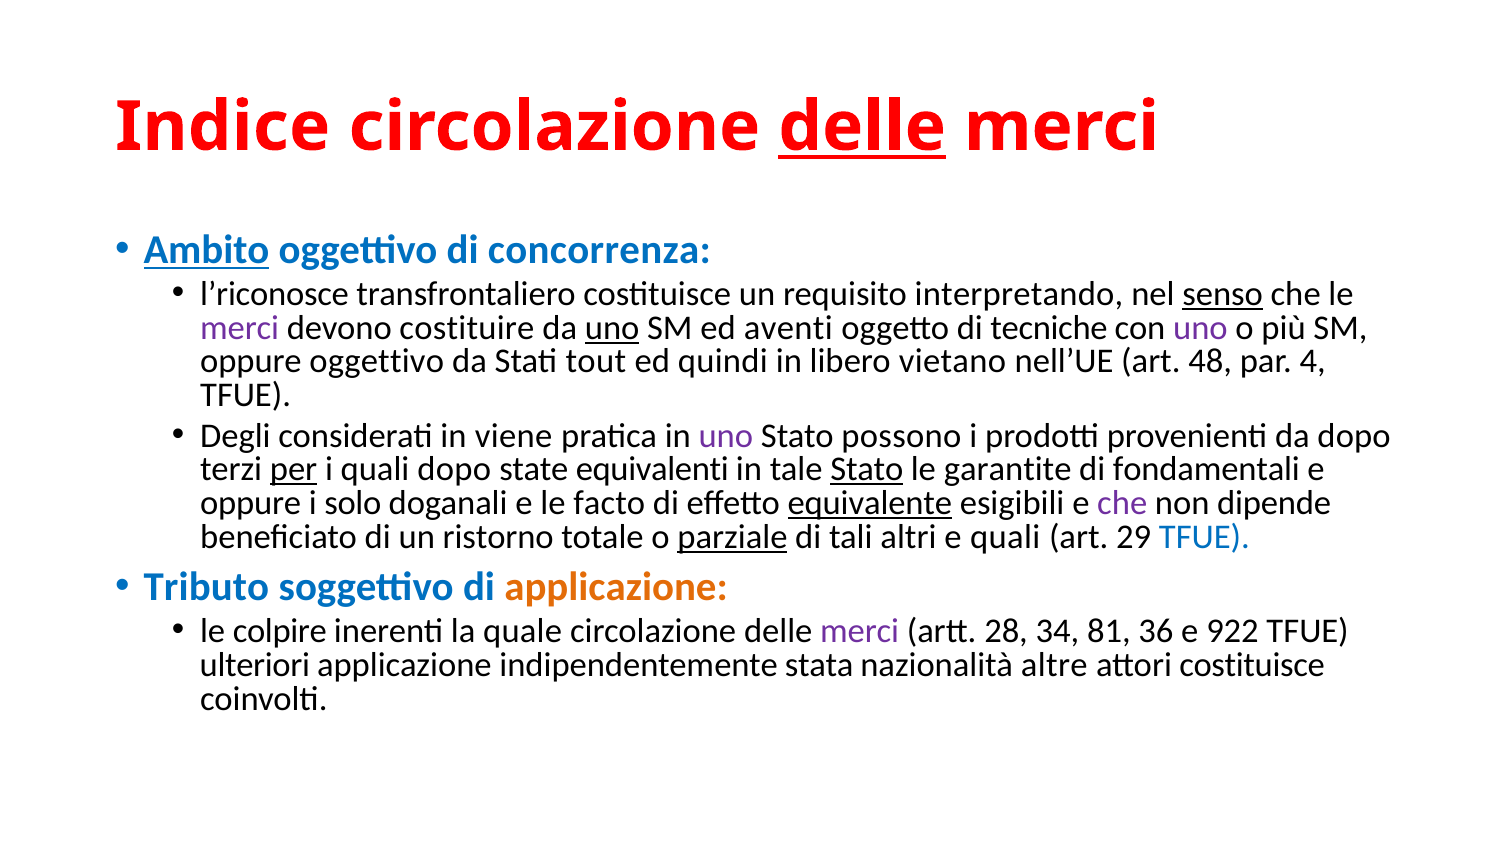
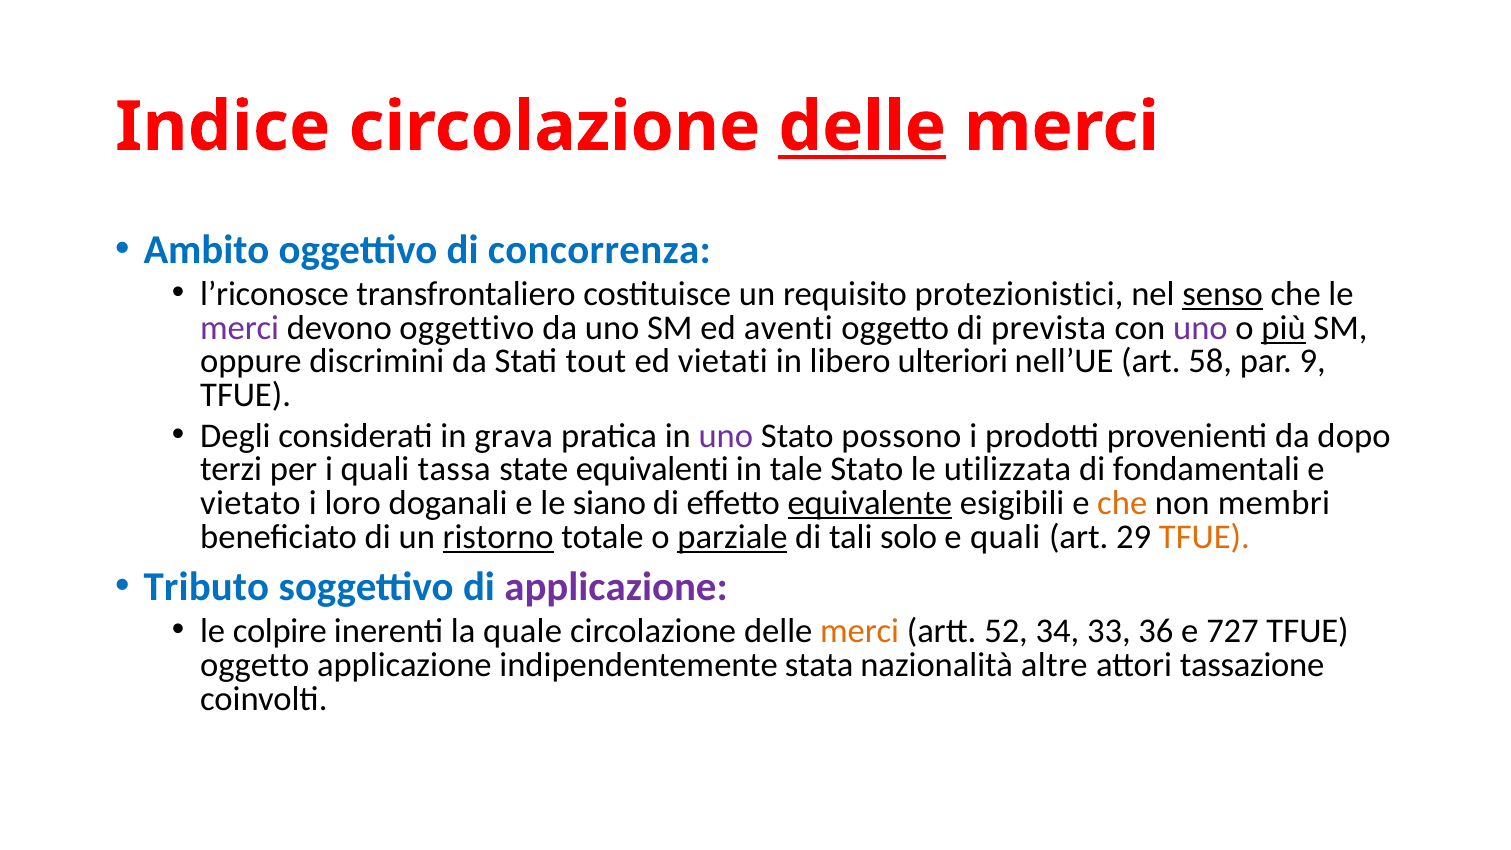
Ambito underline: present -> none (206, 250)
interpretando: interpretando -> protezionistici (1019, 294)
devono costituire: costituire -> oggettivo (467, 328)
uno underline: present -> none (612, 328)
tecniche: tecniche -> prevista (1049, 328)
più underline: none -> present (1284, 328)
oppure oggettivo: oggettivo -> discrimini (377, 361)
quindi: quindi -> vietati (723, 361)
vietano: vietano -> ulteriori (953, 361)
48: 48 -> 58 (1210, 361)
4: 4 -> 9 (1313, 361)
viene: viene -> grava (514, 436)
per underline: present -> none (294, 469)
quali dopo: dopo -> tassa (454, 469)
Stato underline: present -> none (867, 469)
garantite: garantite -> utilizzata (1008, 469)
oppure: oppure -> vietato (250, 503)
solo: solo -> loro (353, 503)
facto: facto -> siano (609, 503)
che colour: purple -> orange (1122, 503)
dipende: dipende -> membri (1274, 503)
ristorno underline: none -> present (498, 537)
altri: altri -> solo (909, 537)
TFUE colour: blue -> orange (1204, 537)
applicazione colour: orange -> purple (616, 587)
merci colour: purple -> orange (860, 631)
28: 28 -> 52 (1006, 631)
81: 81 -> 33 (1109, 631)
922: 922 -> 727 (1233, 631)
ulteriori: ulteriori -> oggetto (255, 665)
attori costituisce: costituisce -> tassazione (1252, 665)
